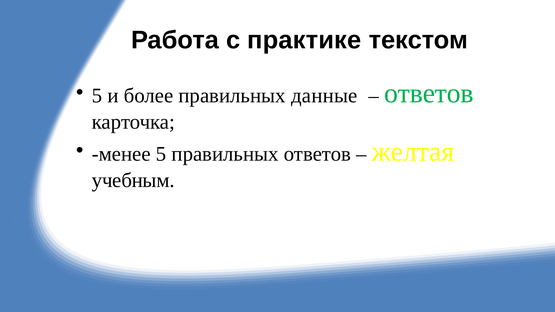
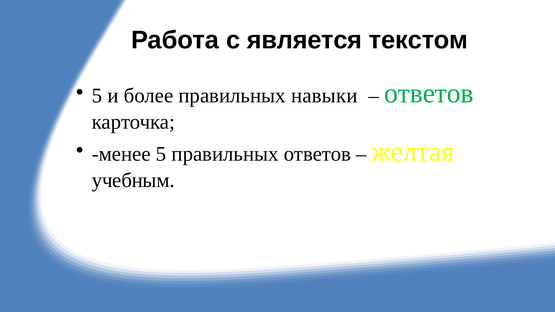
практике: практике -> является (305, 40)
данные: данные -> навыки (324, 96)
